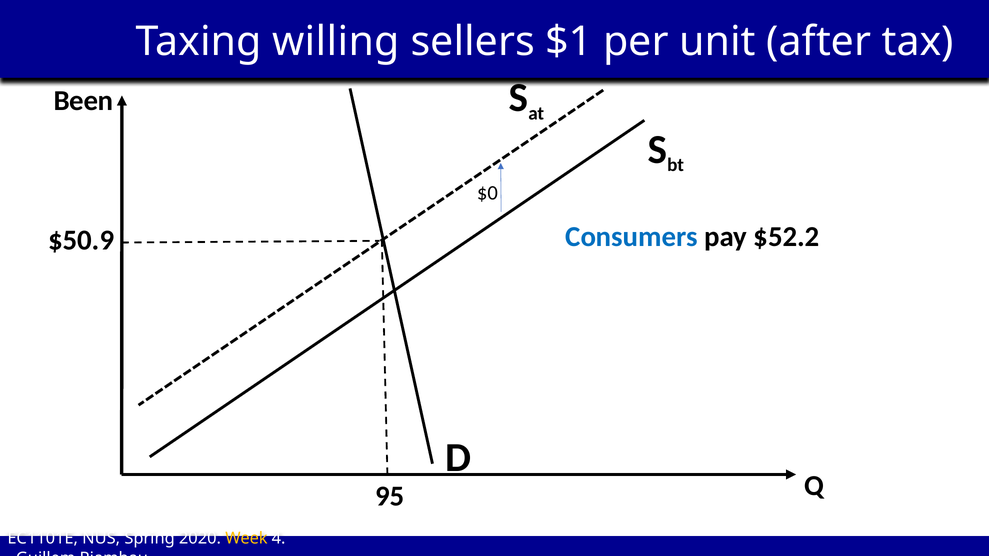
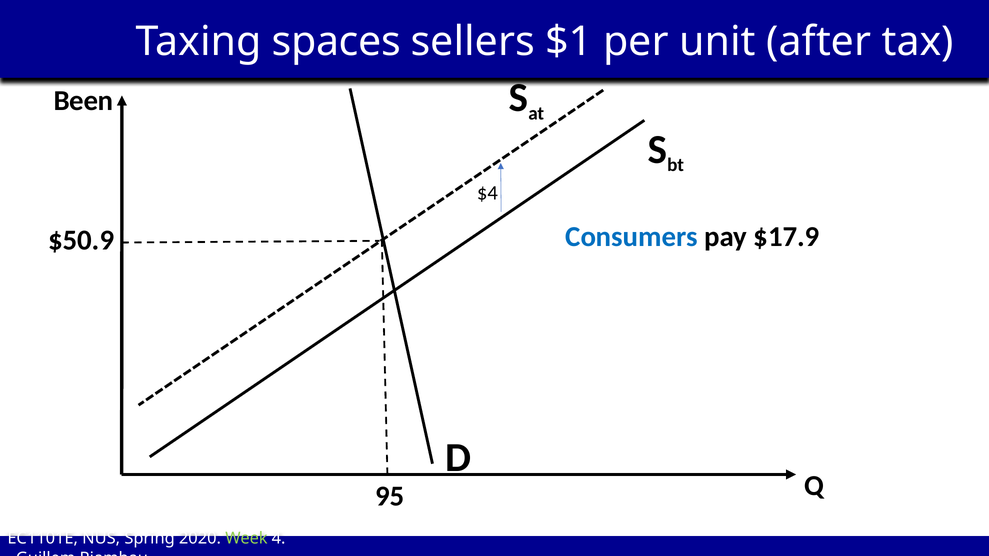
willing: willing -> spaces (336, 42)
$0: $0 -> $4 (487, 193)
$52.2: $52.2 -> $17.9 (786, 237)
Week colour: yellow -> light green (246, 539)
